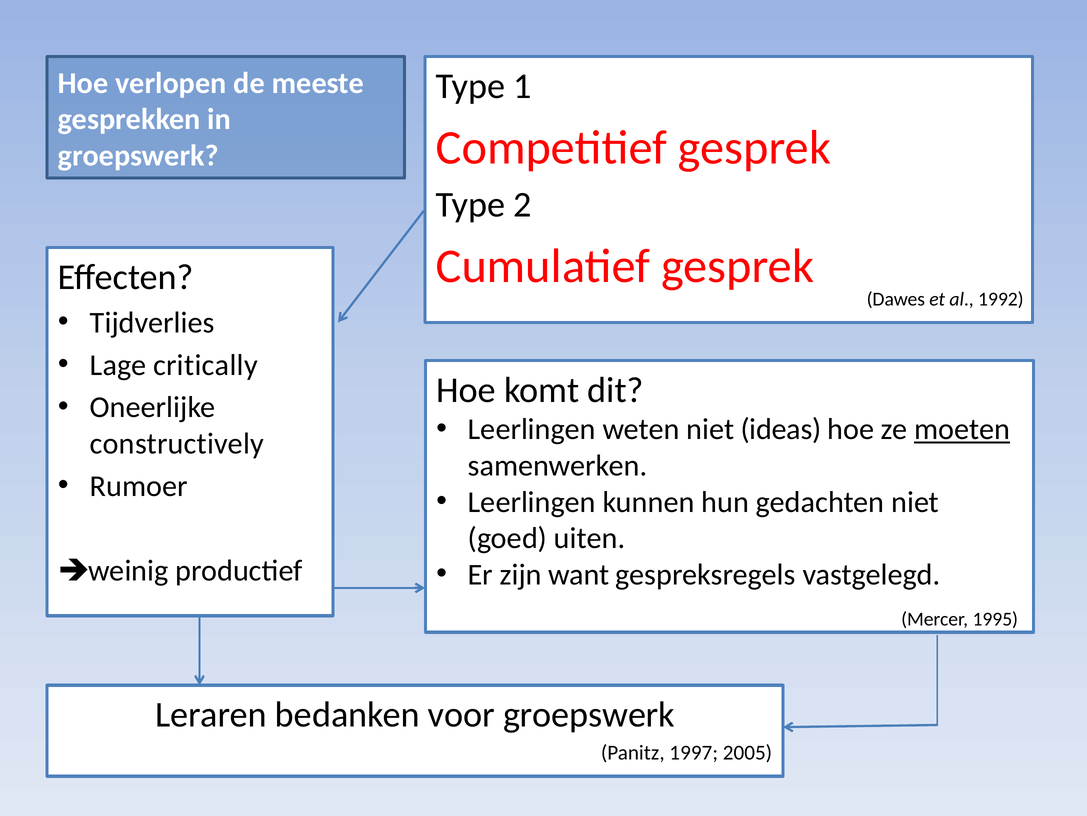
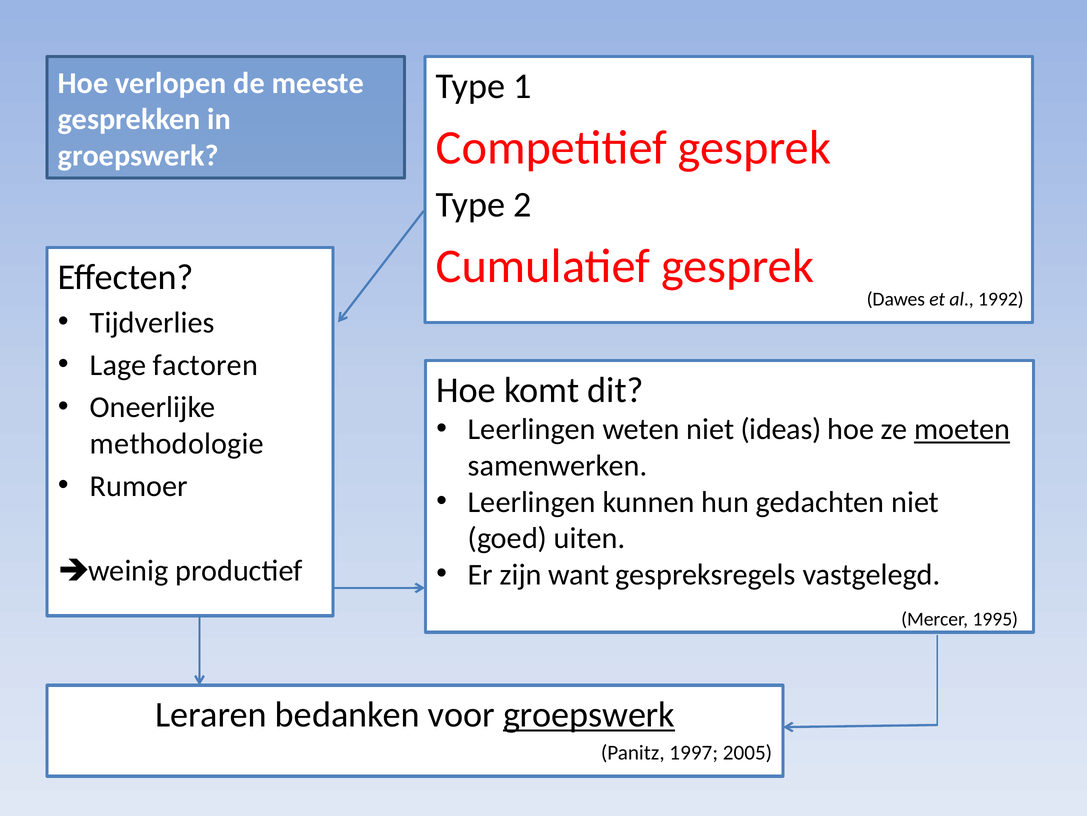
critically: critically -> factoren (205, 365)
constructively: constructively -> methodologie (177, 443)
groepswerk underline: none -> present (589, 714)
